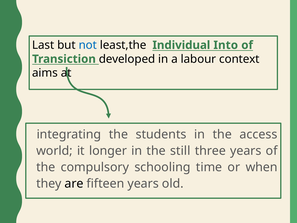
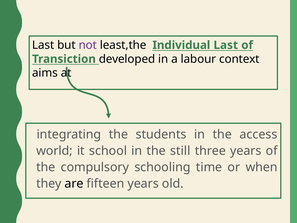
not colour: blue -> purple (88, 45)
Individual Into: Into -> Last (226, 45)
longer: longer -> school (108, 151)
